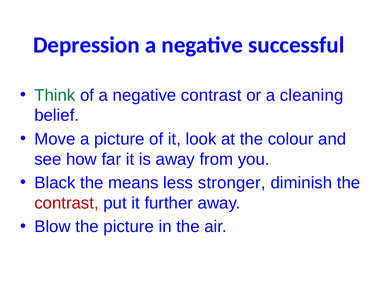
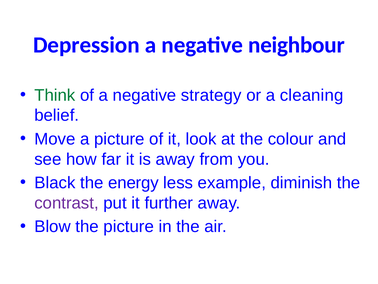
successful: successful -> neighbour (296, 45)
negative contrast: contrast -> strategy (211, 95)
means: means -> energy (133, 183)
stronger: stronger -> example (232, 183)
contrast colour: red -> purple (67, 203)
